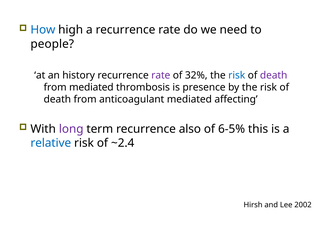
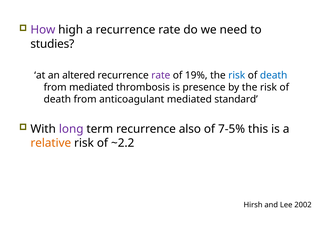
How colour: blue -> purple (43, 30)
people: people -> studies (52, 44)
history: history -> altered (79, 75)
32%: 32% -> 19% (196, 75)
death colour: purple -> blue (274, 75)
affecting: affecting -> standard (236, 100)
6-5%: 6-5% -> 7-5% (232, 129)
relative colour: blue -> orange (51, 143)
~2.4: ~2.4 -> ~2.2 (123, 143)
